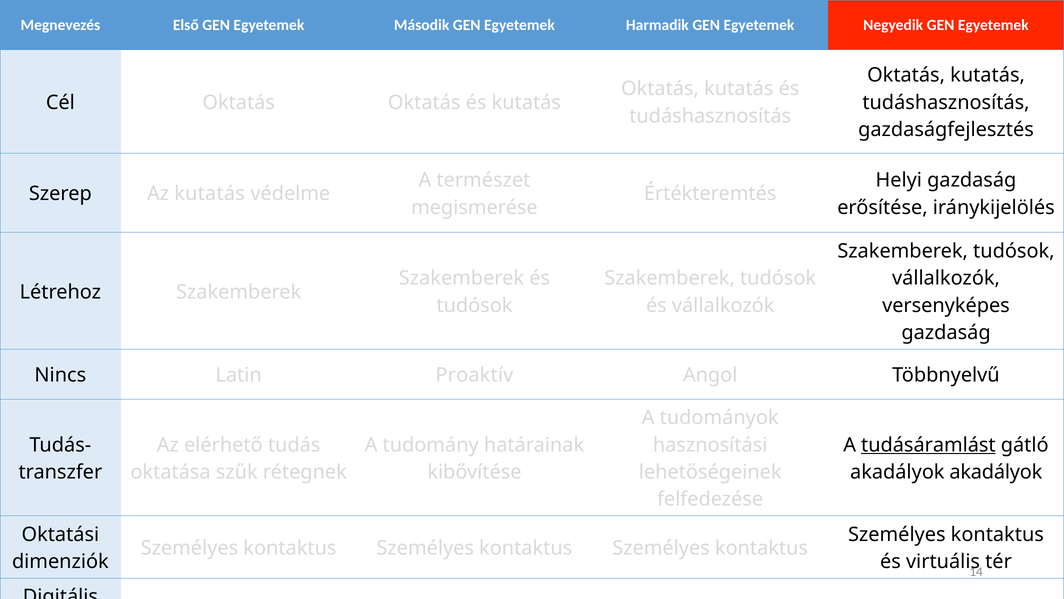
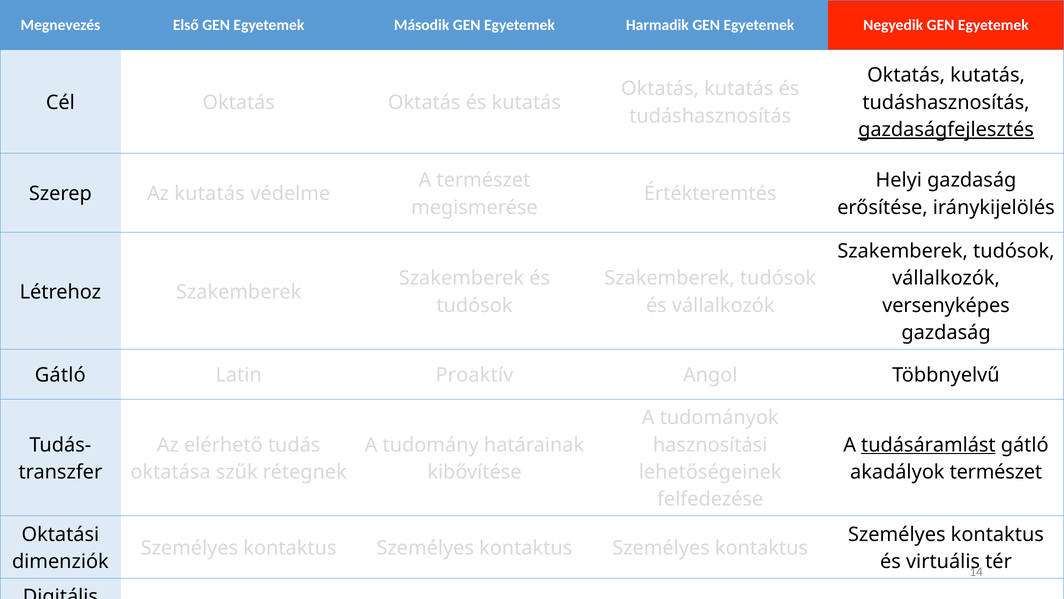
gazdaságfejlesztés underline: none -> present (946, 130)
Nincs: Nincs -> Gátló (60, 375)
akadályok akadályok: akadályok -> természet (996, 472)
